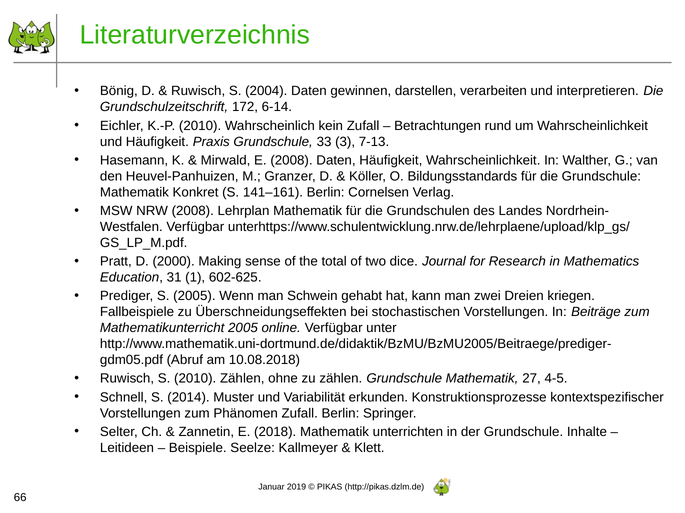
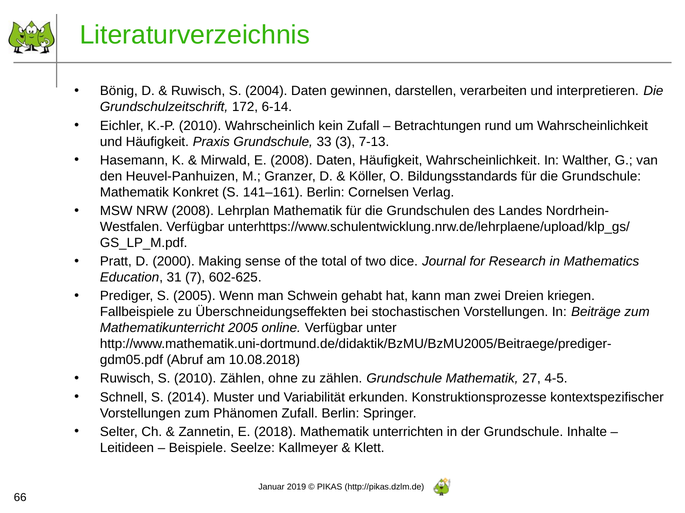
1: 1 -> 7 (195, 278)
